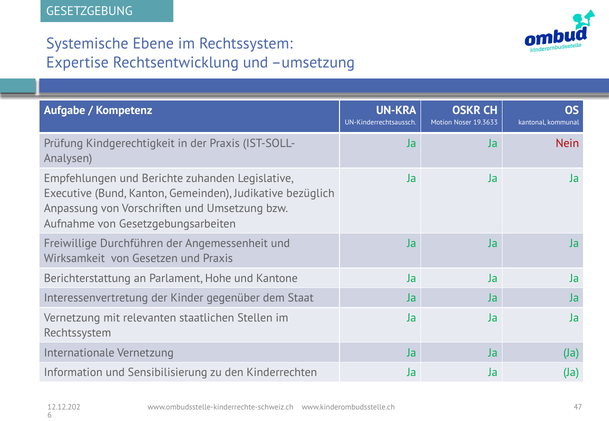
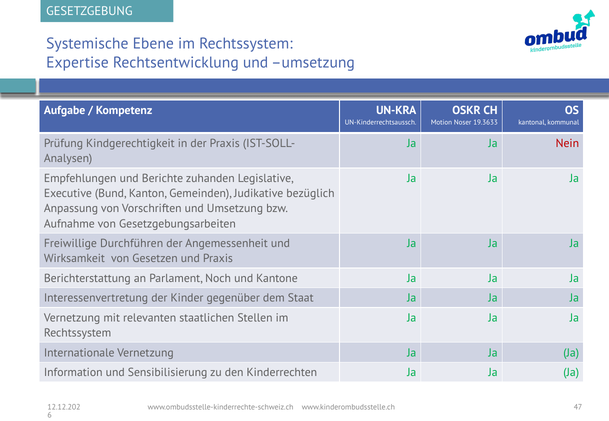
Hohe: Hohe -> Noch (218, 279)
